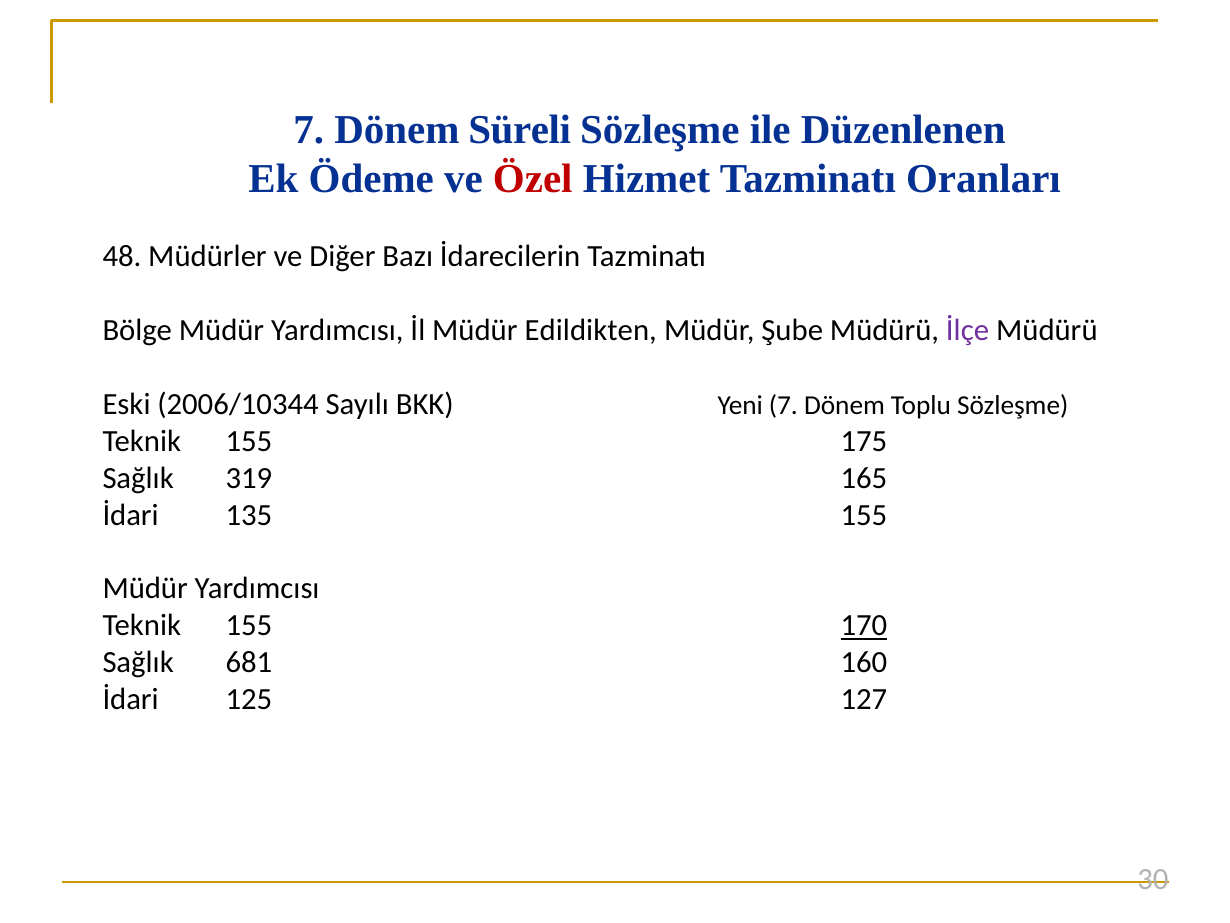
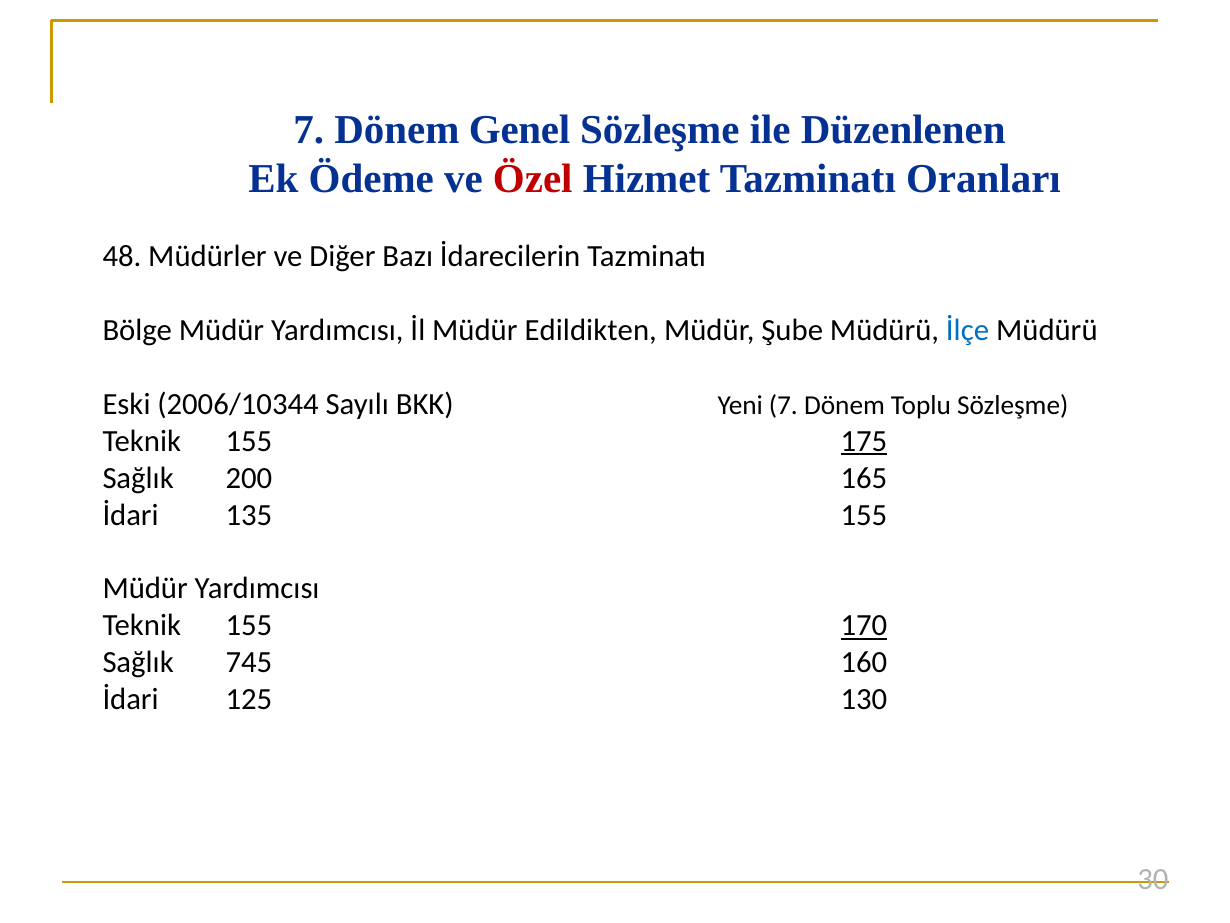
Süreli: Süreli -> Genel (520, 130)
İlçe colour: purple -> blue (968, 330)
175 underline: none -> present (864, 441)
319: 319 -> 200 (249, 478)
681: 681 -> 745 (249, 662)
127: 127 -> 130 (864, 699)
